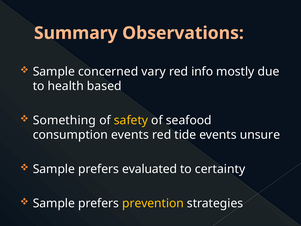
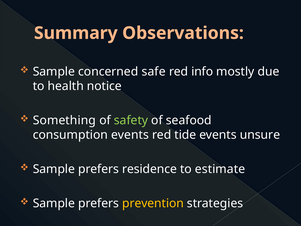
vary: vary -> safe (154, 72)
based: based -> notice (104, 86)
safety colour: yellow -> light green (131, 120)
evaluated: evaluated -> residence (150, 169)
certainty: certainty -> estimate (220, 169)
